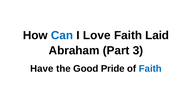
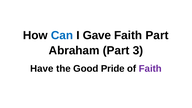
Love: Love -> Gave (97, 35)
Faith Laid: Laid -> Part (157, 35)
Faith colour: blue -> purple (150, 69)
